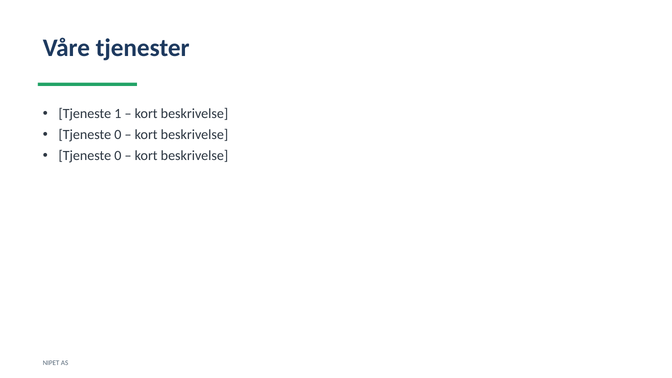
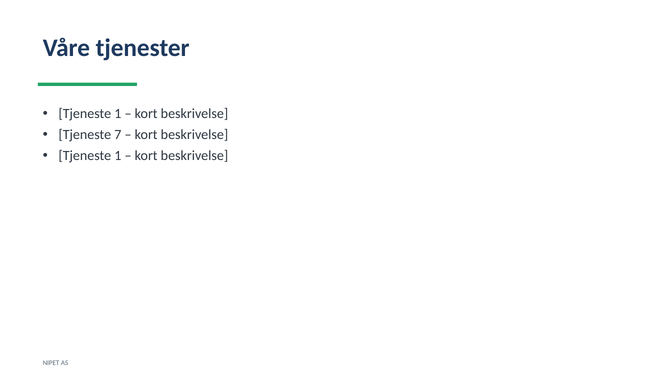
0: 0 -> 7 (118, 135)
0: 0 -> 1 (118, 156)
